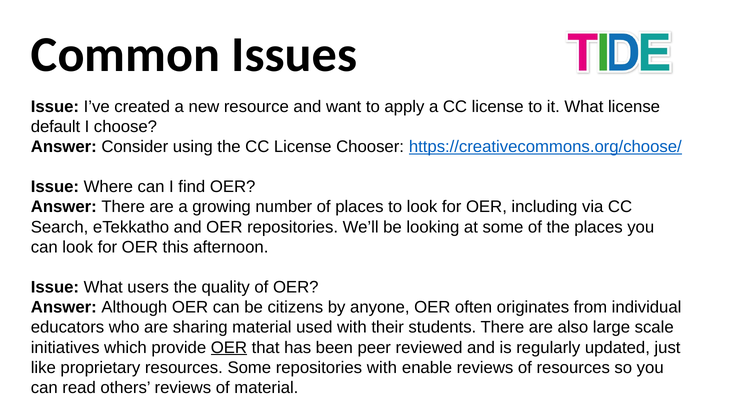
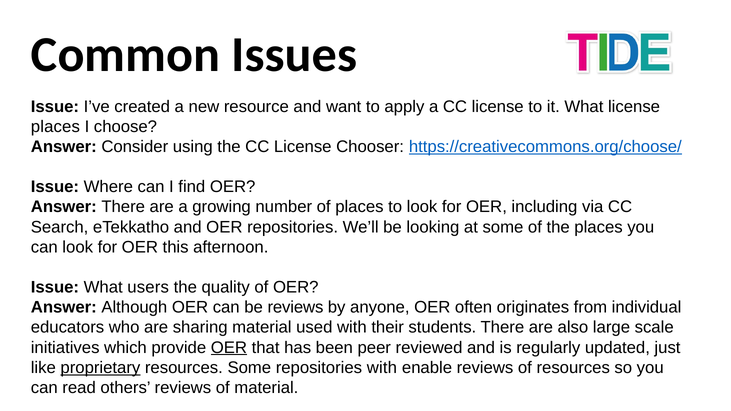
default: default -> places (55, 127)
be citizens: citizens -> reviews (295, 308)
proprietary underline: none -> present (100, 368)
